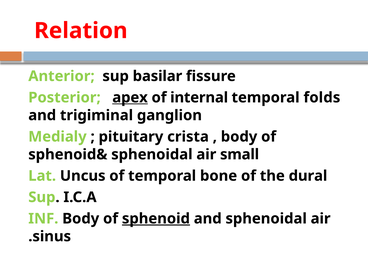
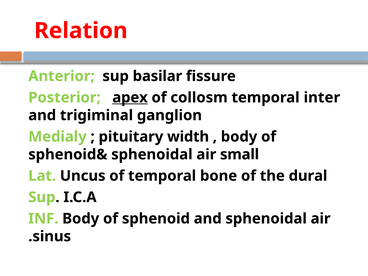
internal: internal -> collosm (199, 98)
folds: folds -> inter (322, 98)
crista: crista -> width (188, 137)
sphenoid underline: present -> none (156, 219)
